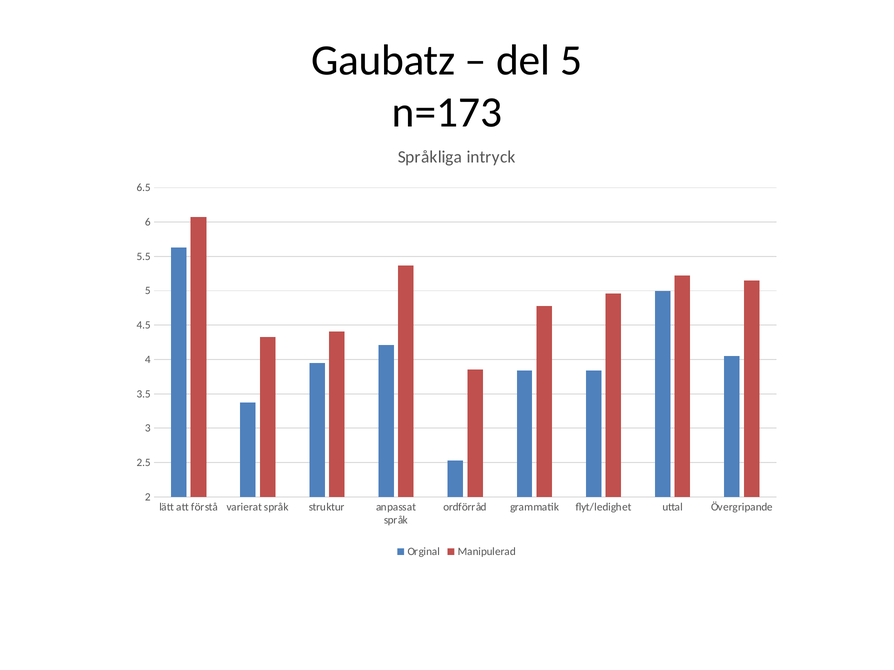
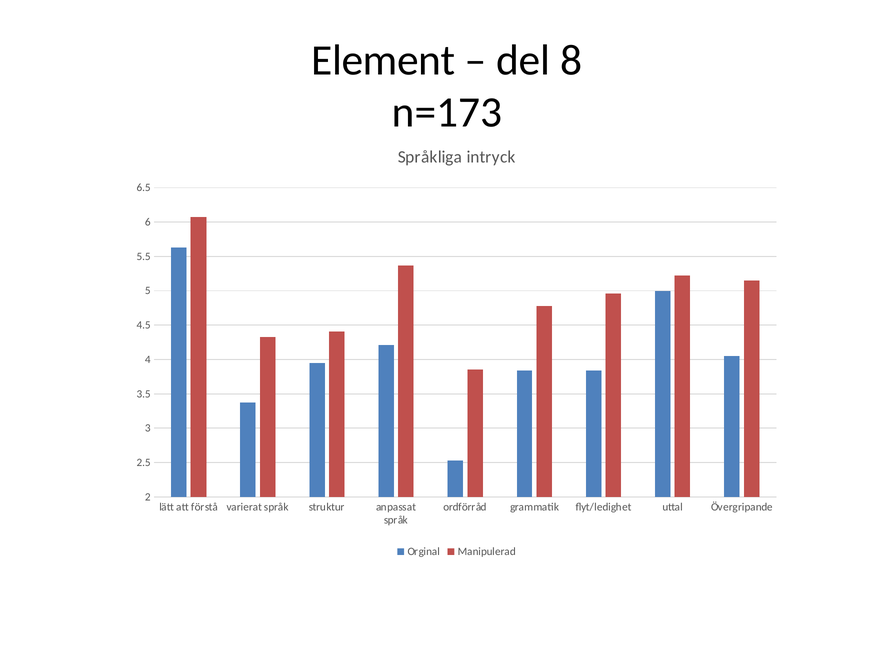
Gaubatz: Gaubatz -> Element (383, 60)
del 5: 5 -> 8 (571, 60)
